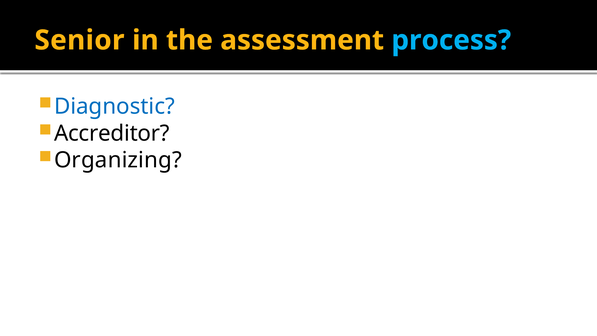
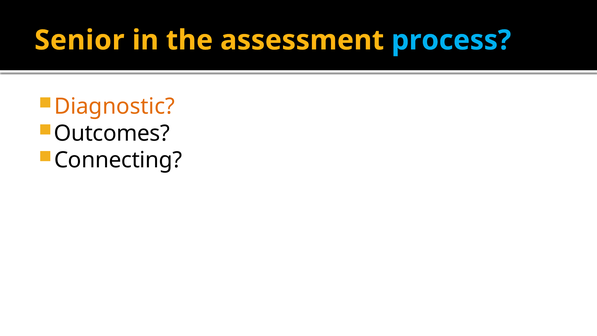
Diagnostic colour: blue -> orange (114, 106)
Accreditor: Accreditor -> Outcomes (112, 133)
Organizing: Organizing -> Connecting (118, 160)
